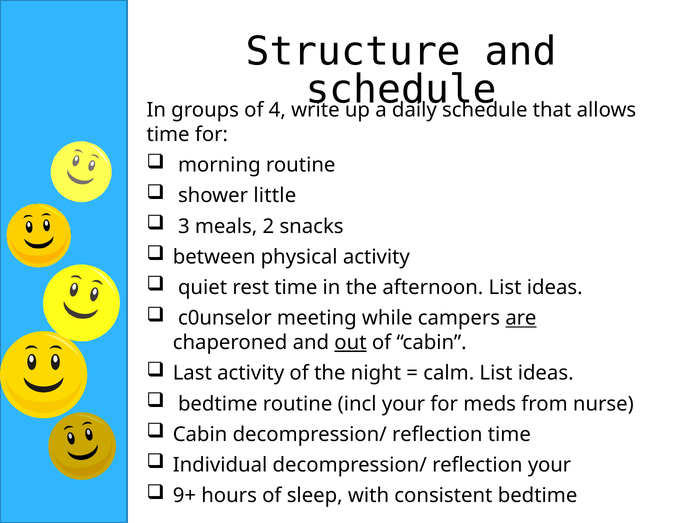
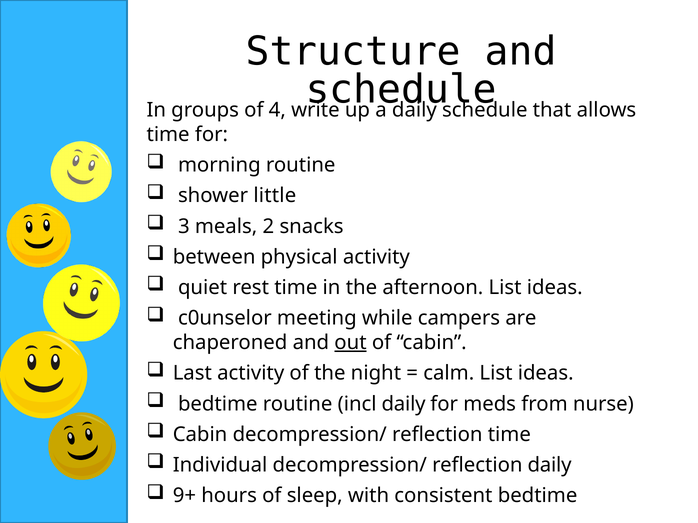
are underline: present -> none (521, 318)
incl your: your -> daily (404, 404)
reflection your: your -> daily (550, 465)
